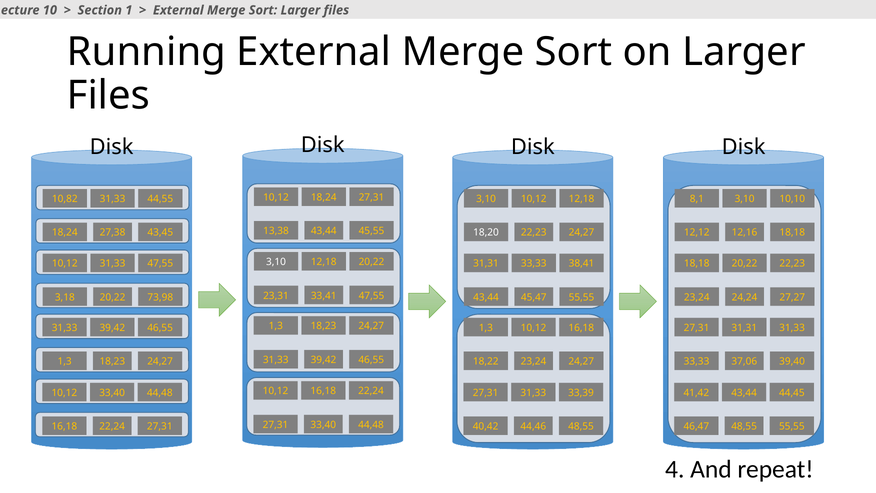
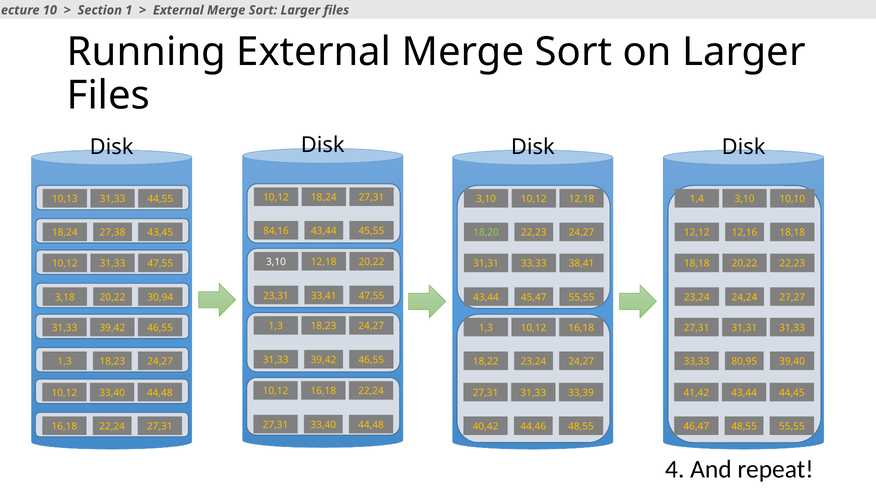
10,82: 10,82 -> 10,13 (65, 199)
8,1: 8,1 -> 1,4 (697, 199)
13,38: 13,38 -> 84,16 (276, 231)
18,20 colour: white -> light green (486, 233)
73,98: 73,98 -> 30,94 (160, 297)
37,06: 37,06 -> 80,95 (744, 361)
